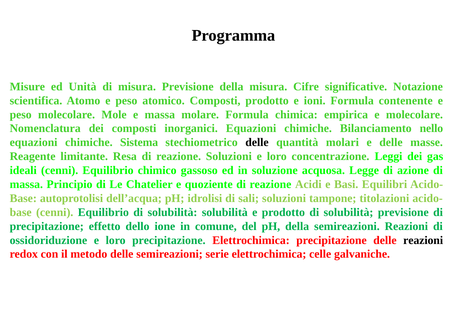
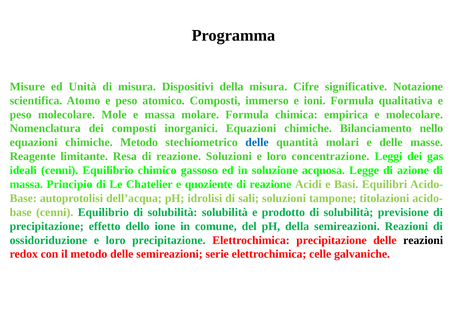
misura Previsione: Previsione -> Dispositivi (188, 86)
Composti prodotto: prodotto -> immerso (267, 100)
contenente: contenente -> qualitativa (406, 100)
chimiche Sistema: Sistema -> Metodo (139, 142)
delle colour: black -> blue (257, 142)
